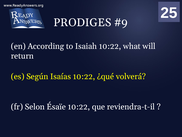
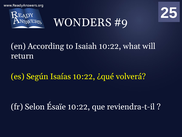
PRODIGES: PRODIGES -> WONDERS (82, 22)
